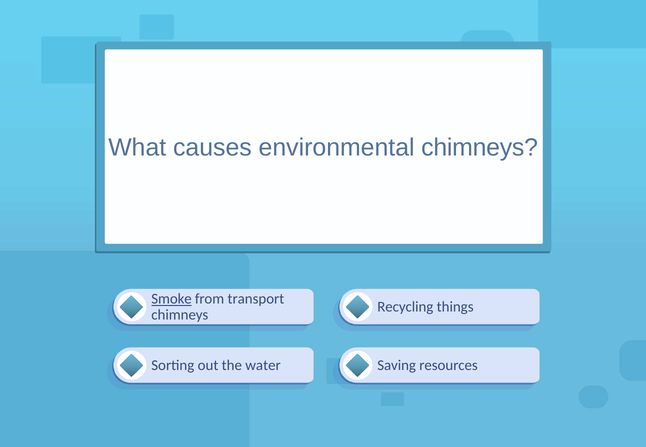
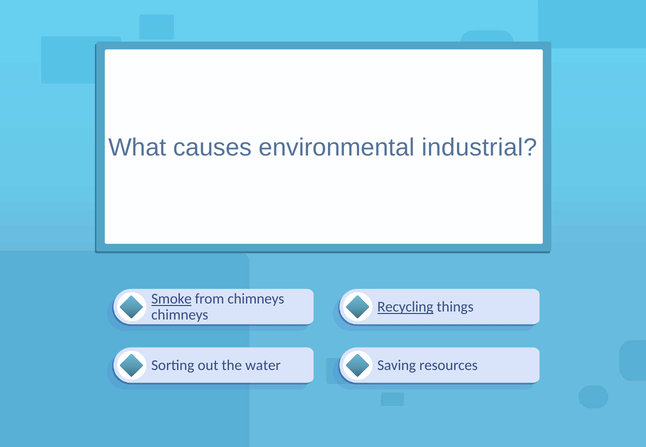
environmental chimneys: chimneys -> industrial (479, 148)
from transport: transport -> chimneys (256, 299)
Recycling underline: none -> present (405, 307)
